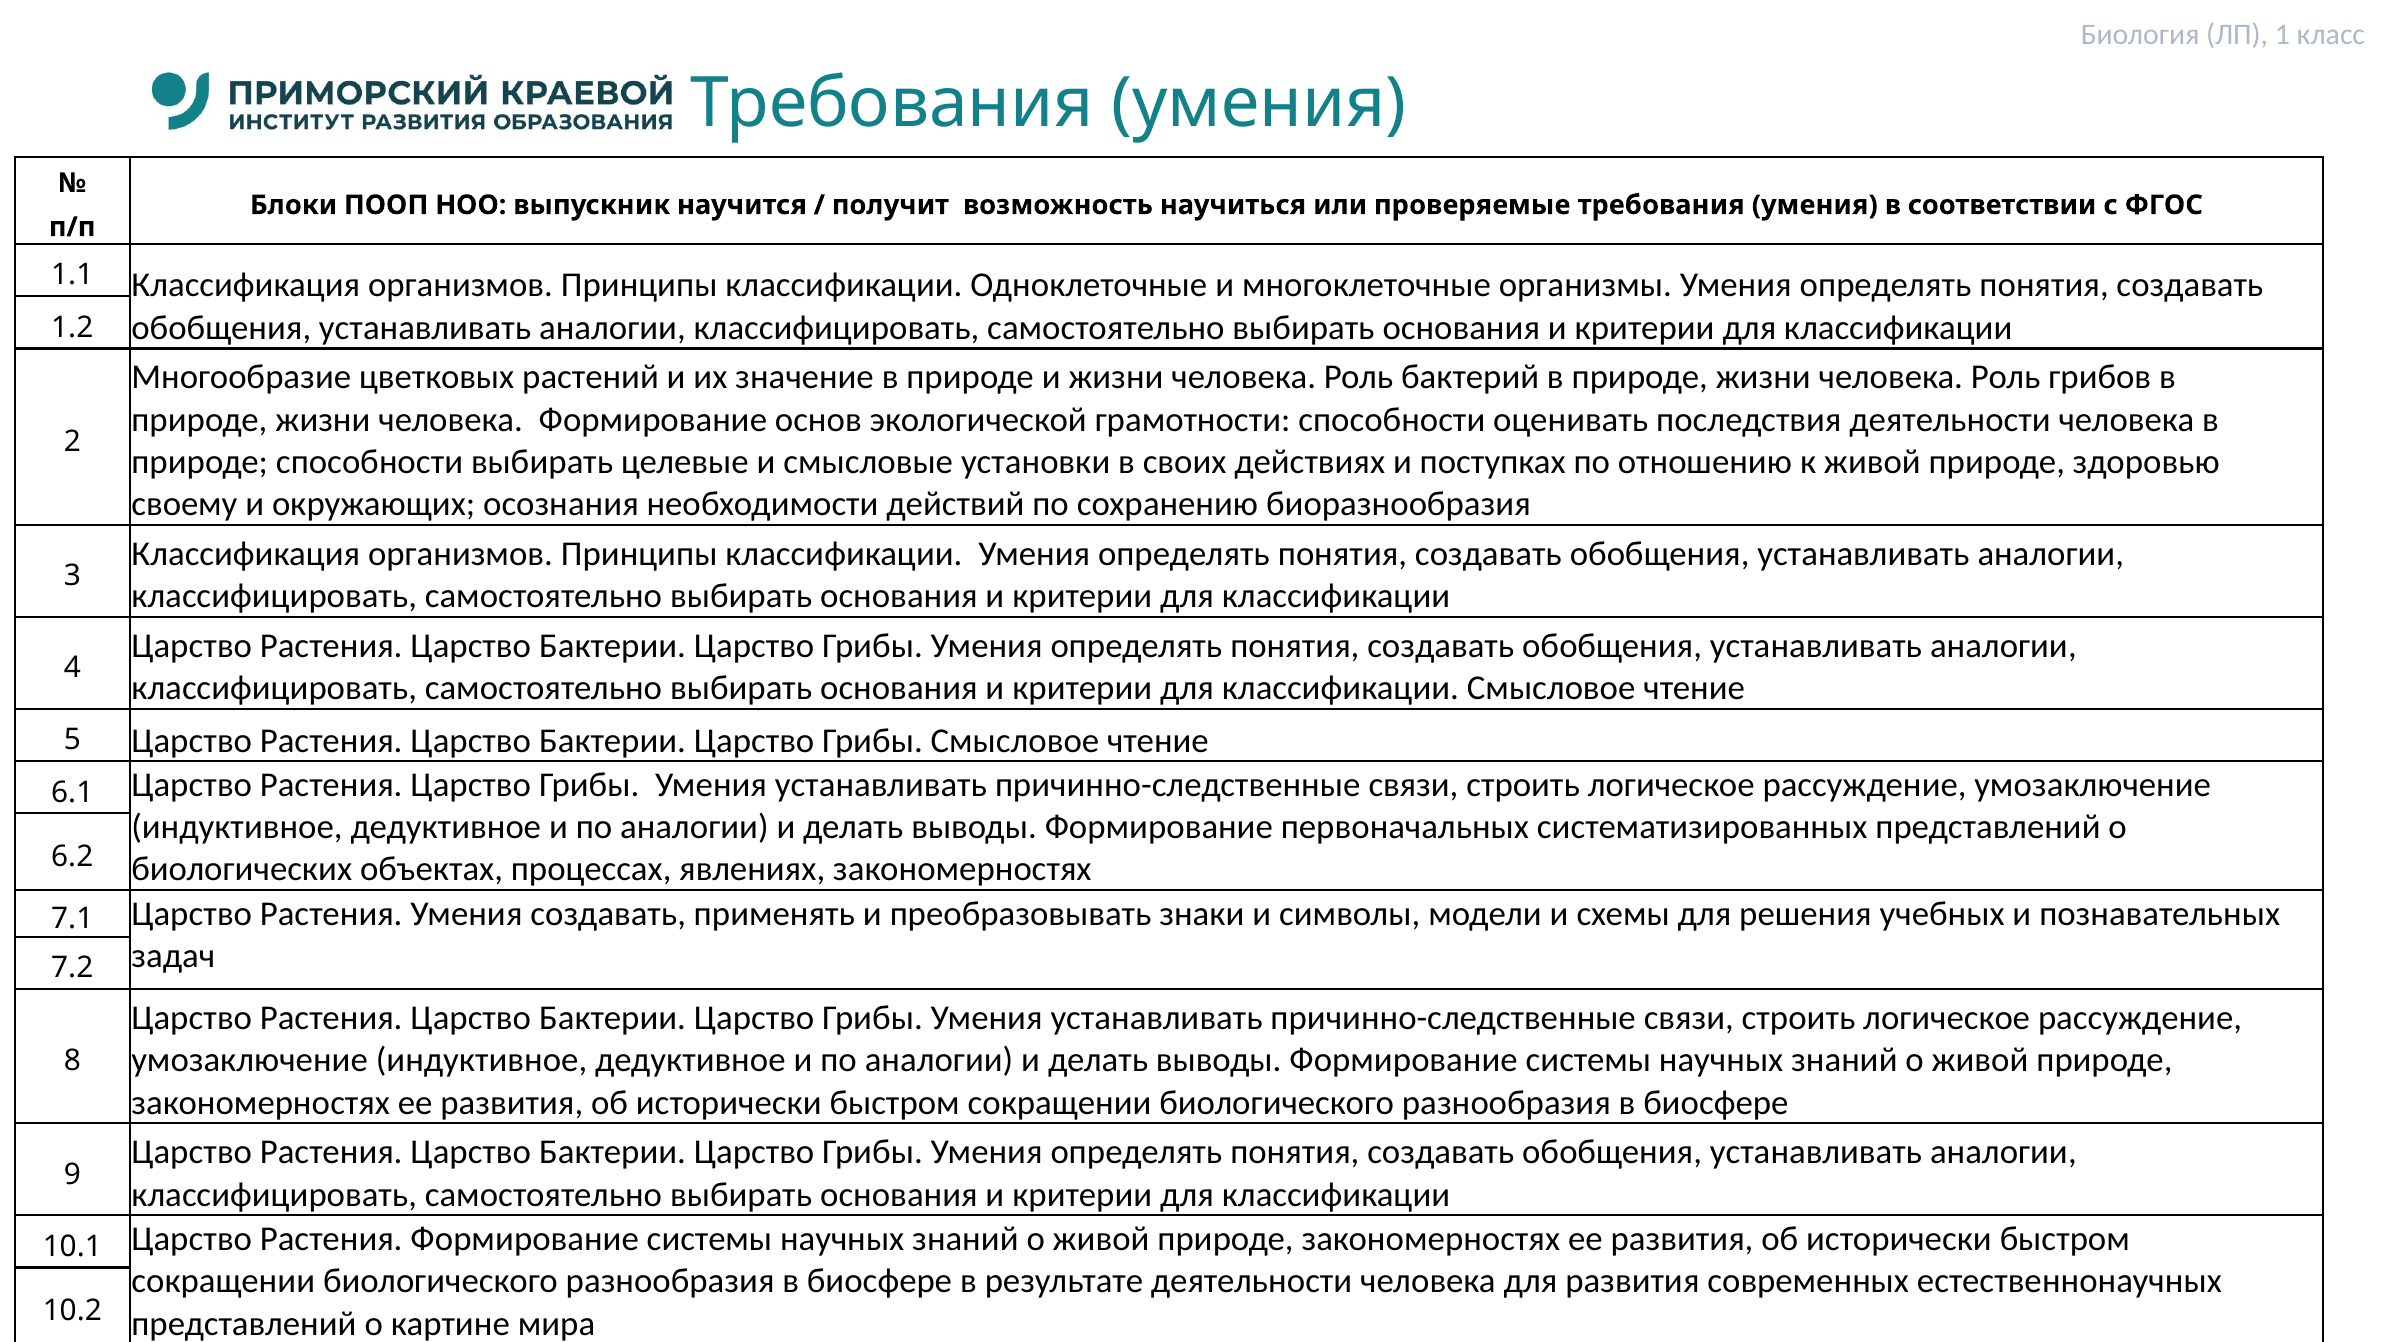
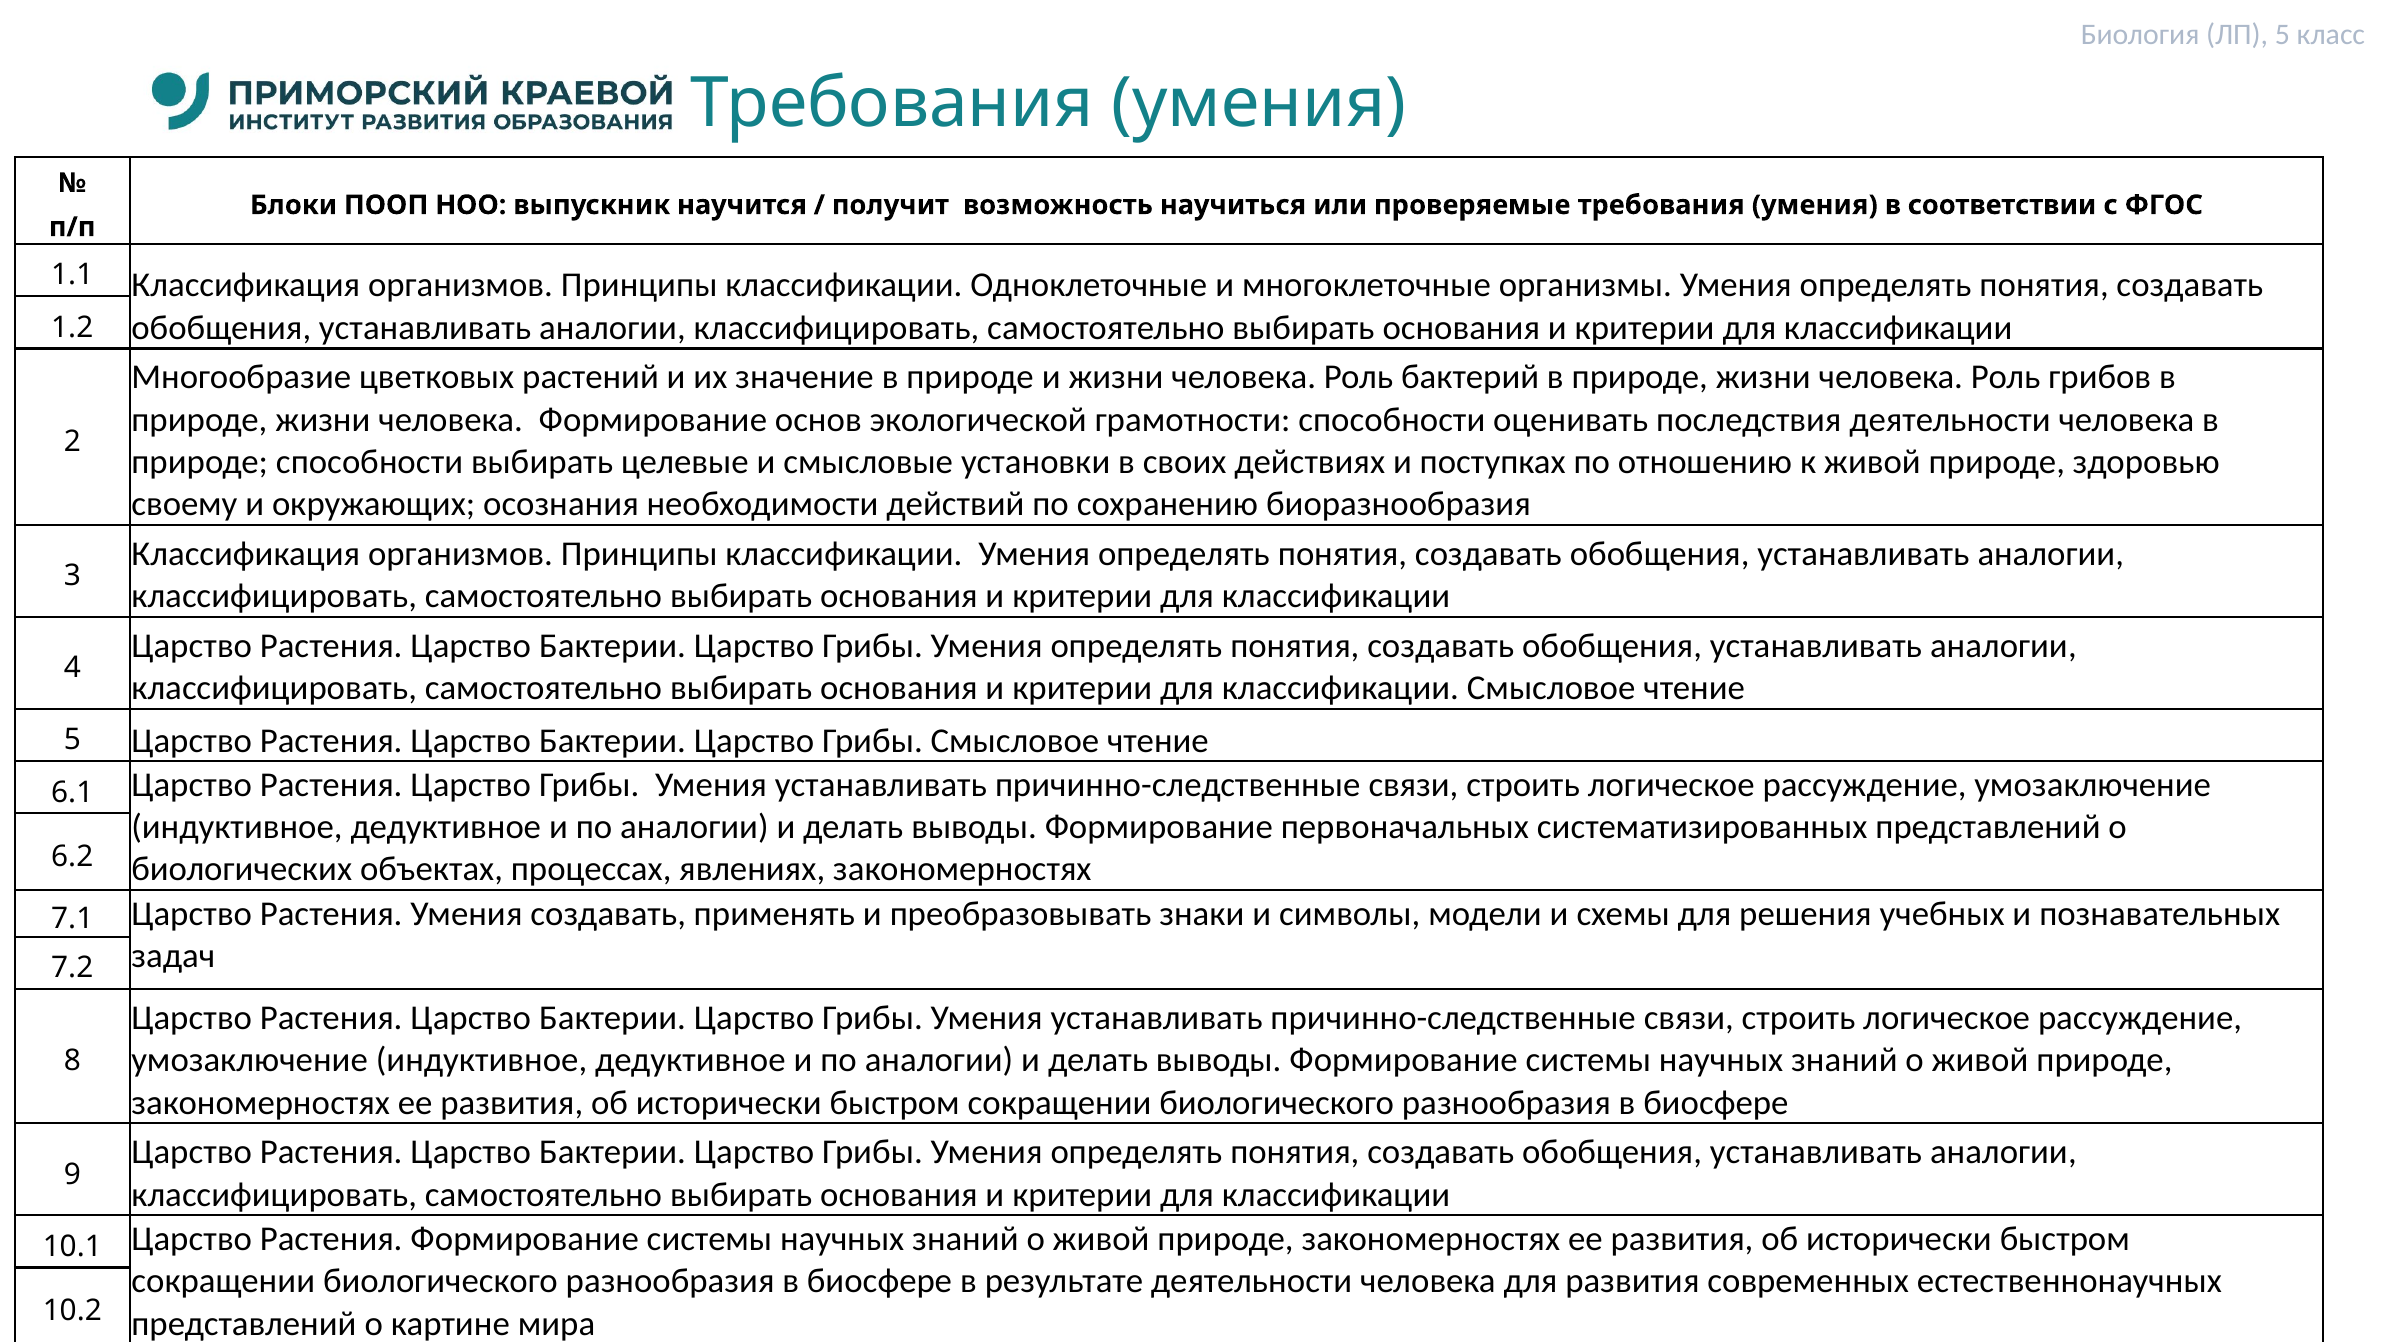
ЛП 1: 1 -> 5 (2282, 35)
